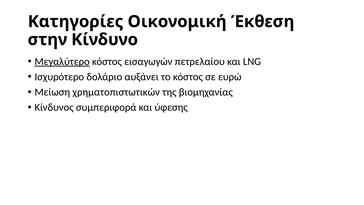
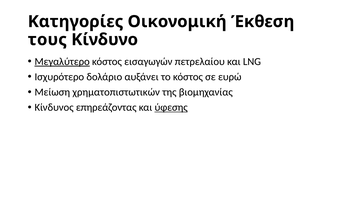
στην: στην -> τους (47, 40)
συμπεριφορά: συμπεριφορά -> επηρεάζοντας (106, 107)
ύφεσης underline: none -> present (171, 107)
